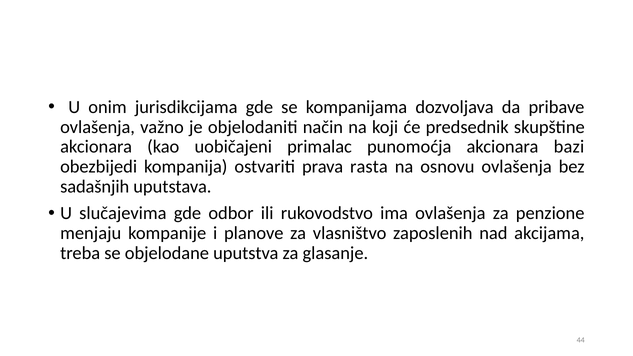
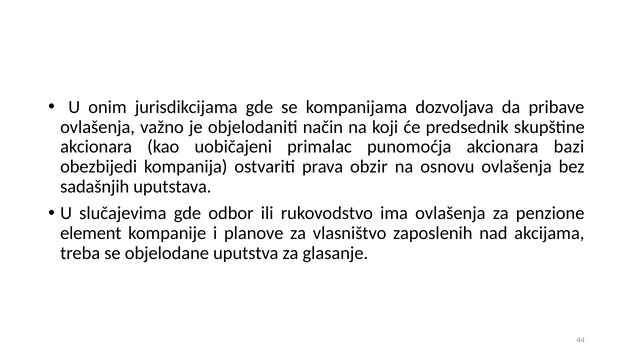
rasta: rasta -> obzir (369, 167)
menjaju: menjaju -> element (91, 233)
